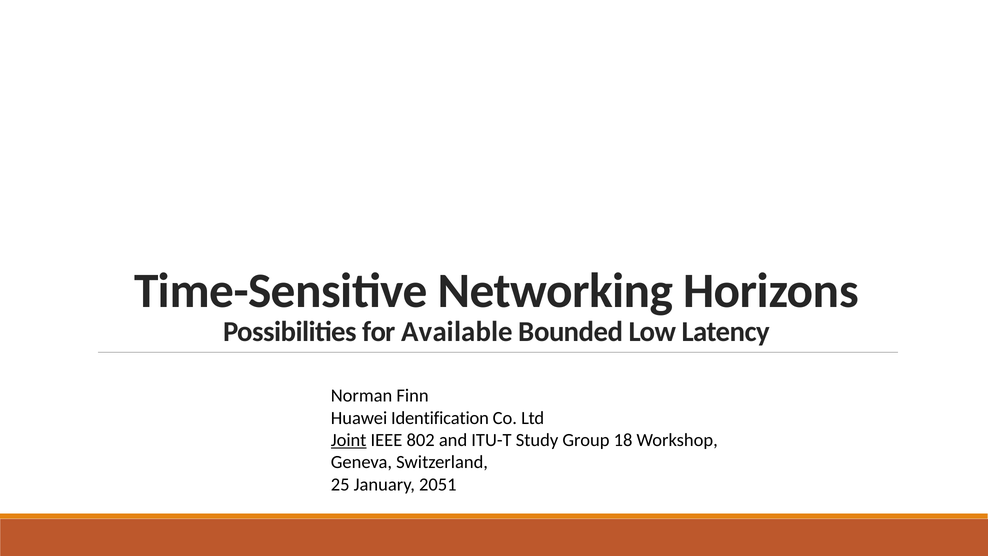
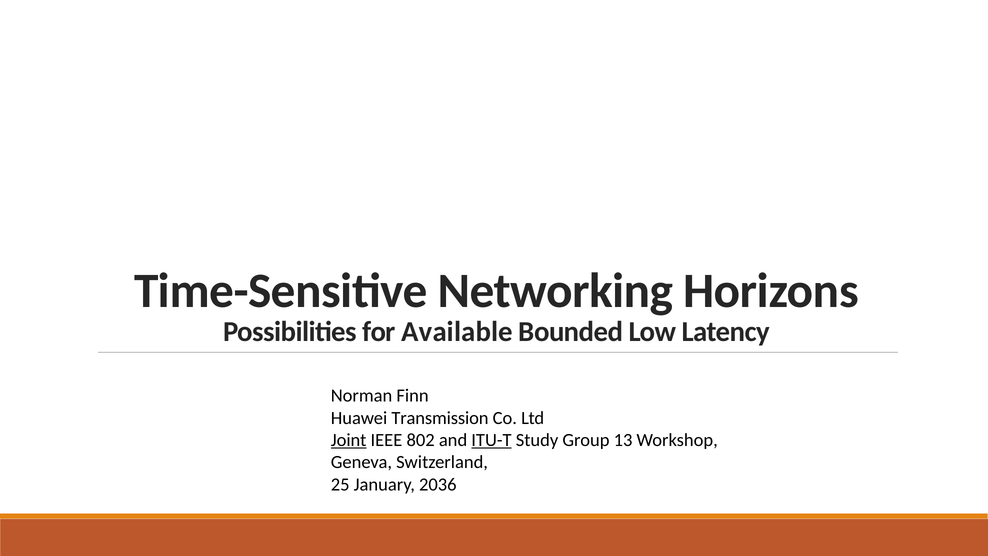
Identification: Identification -> Transmission (440, 418)
ITU-T underline: none -> present (491, 440)
18: 18 -> 13 (623, 440)
2051: 2051 -> 2036 (438, 484)
